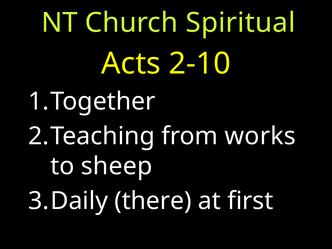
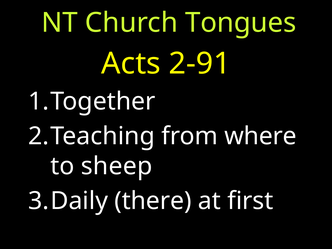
Spiritual: Spiritual -> Tongues (241, 23)
2-10: 2-10 -> 2-91 (200, 64)
works: works -> where (260, 136)
